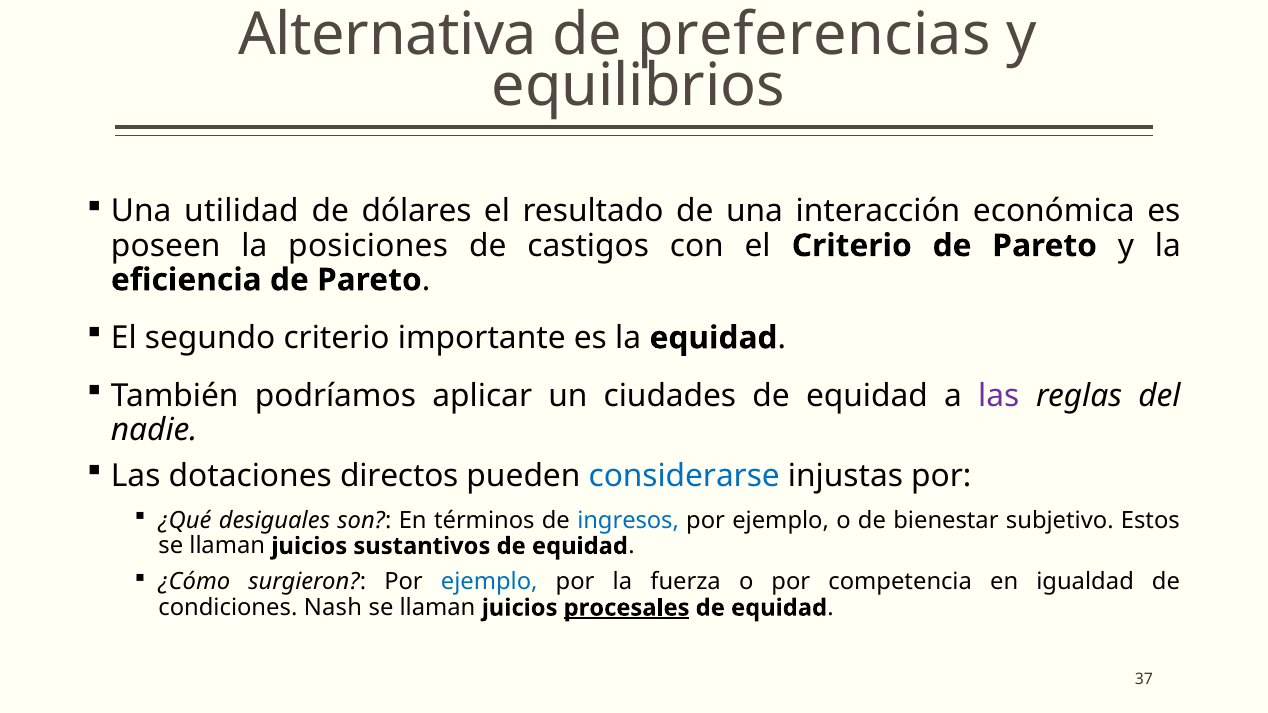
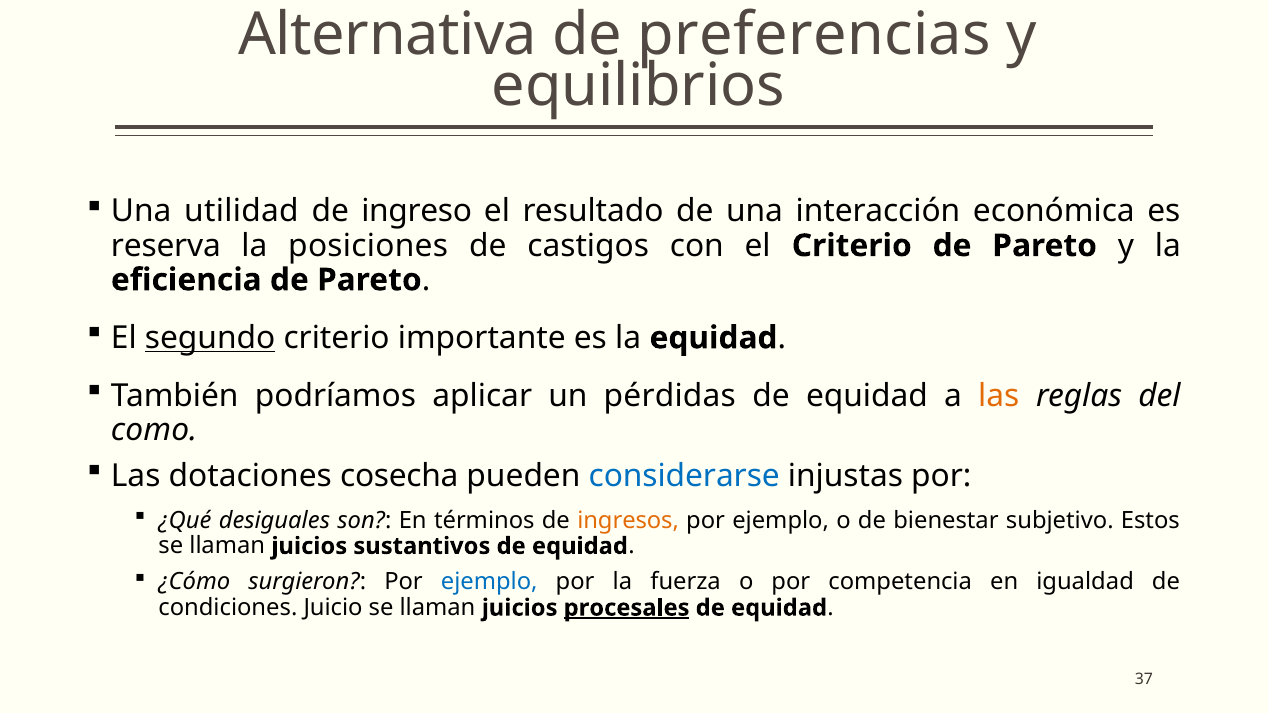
dólares: dólares -> ingreso (417, 212)
poseen: poseen -> reserva (166, 246)
segundo underline: none -> present (210, 338)
ciudades: ciudades -> pérdidas (670, 396)
las colour: purple -> orange (999, 396)
nadie: nadie -> como (154, 430)
directos: directos -> cosecha (399, 476)
ingresos colour: blue -> orange (628, 521)
Nash: Nash -> Juicio (333, 608)
